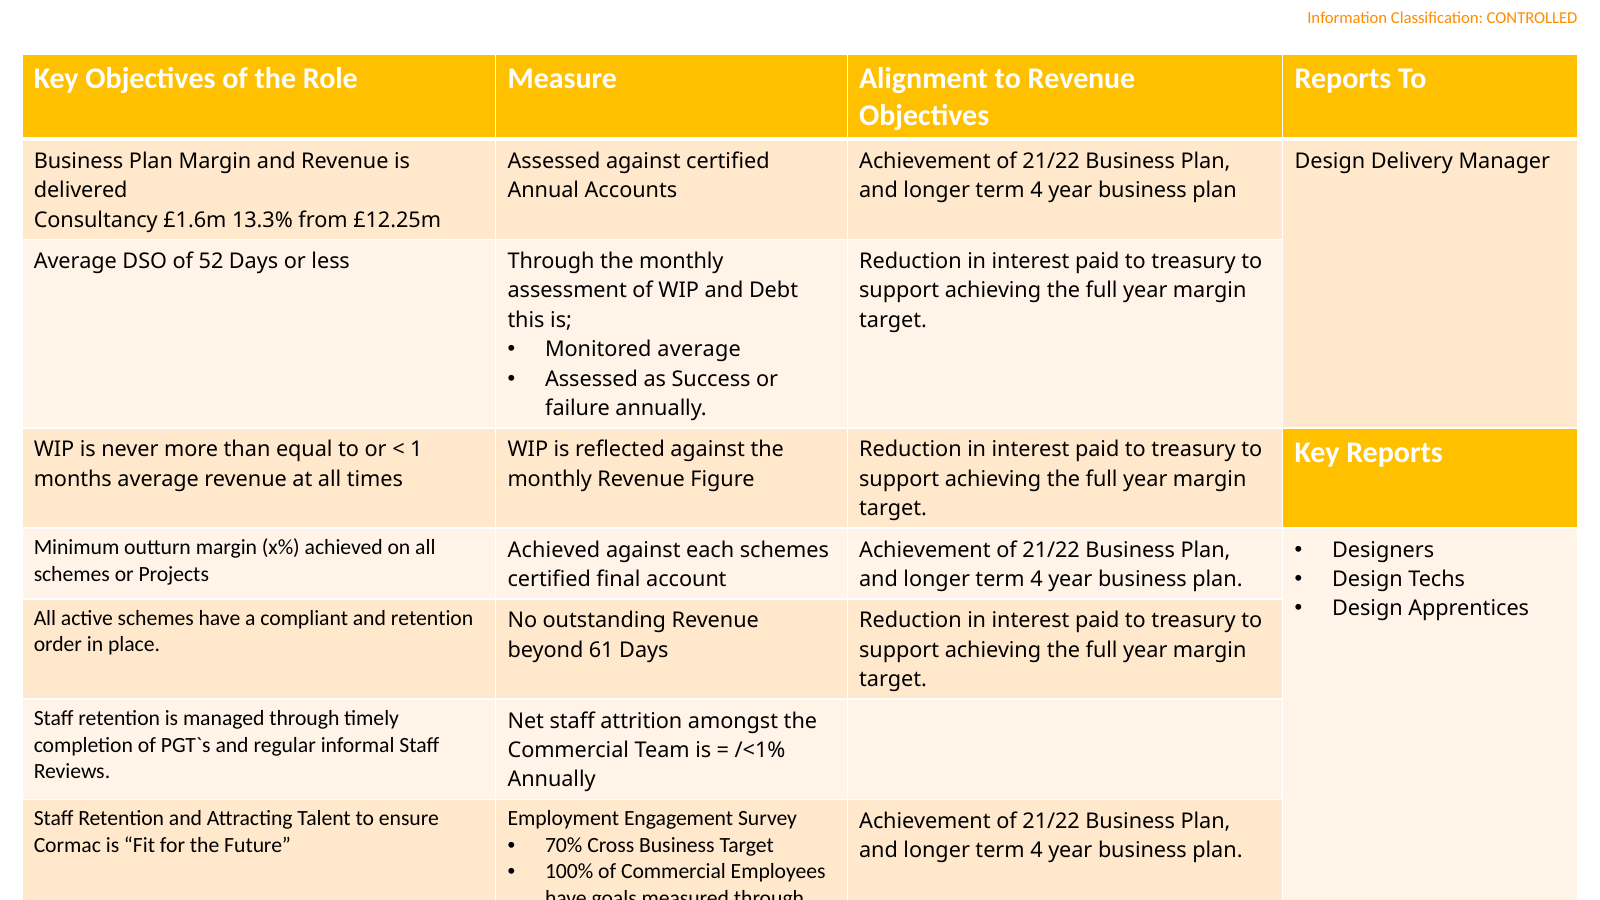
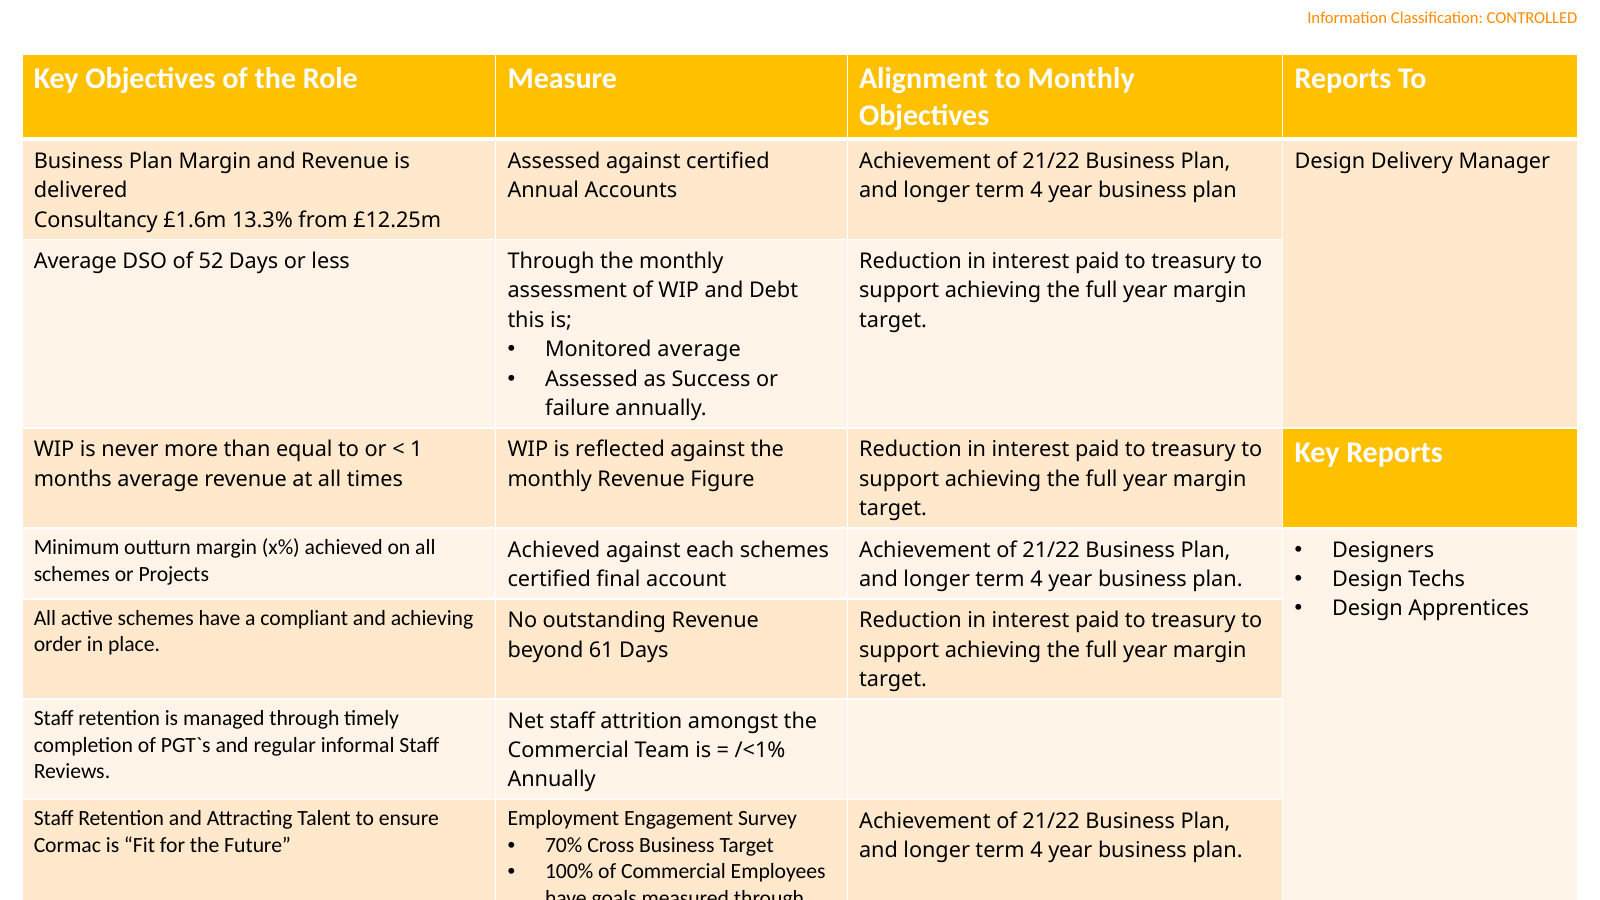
to Revenue: Revenue -> Monthly (1081, 79)
and retention: retention -> achieving (432, 618)
